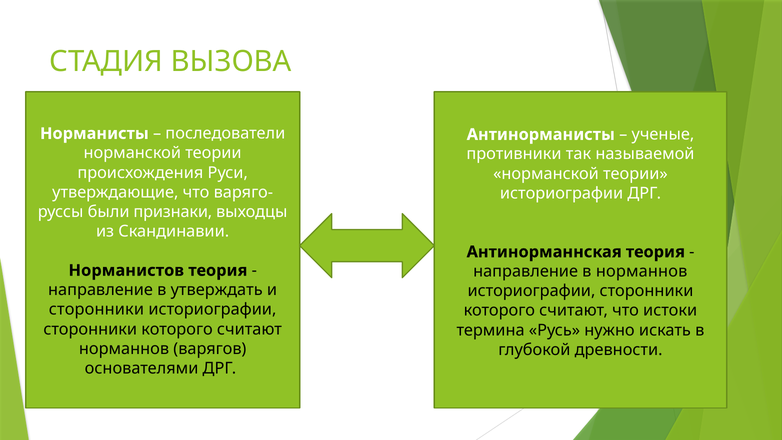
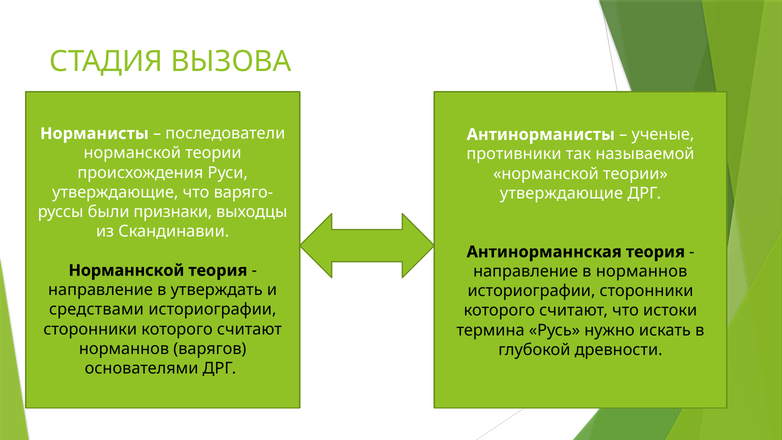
историографии: историографии -> утверждающие (562, 193)
Норманистов: Норманистов -> Норманнской (126, 270)
сторонники: сторонники -> средствами (96, 310)
